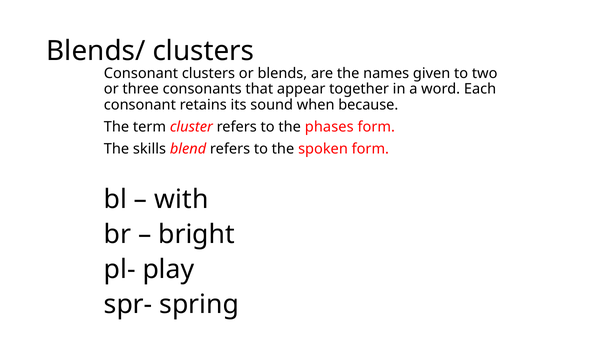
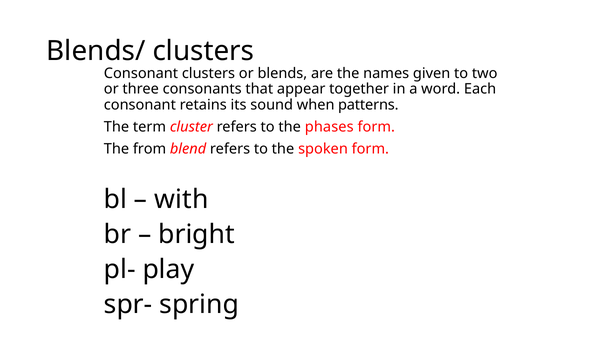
because: because -> patterns (368, 105)
skills: skills -> from (150, 149)
